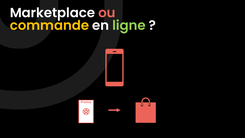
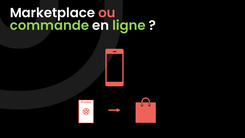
commande colour: yellow -> light green (49, 26)
